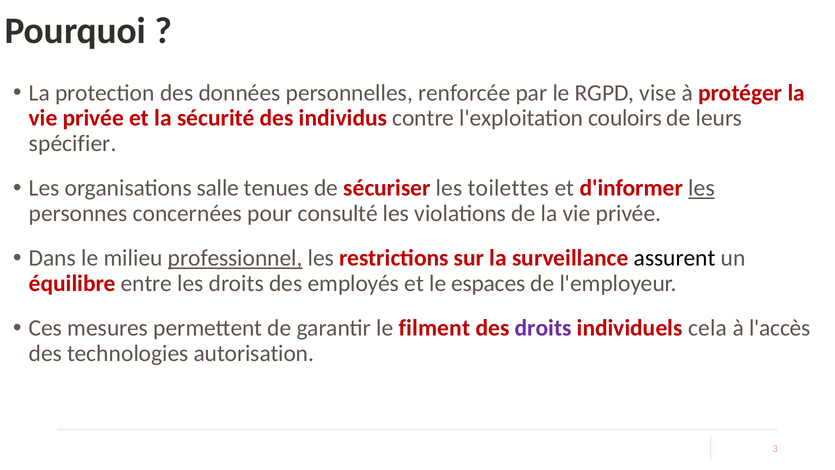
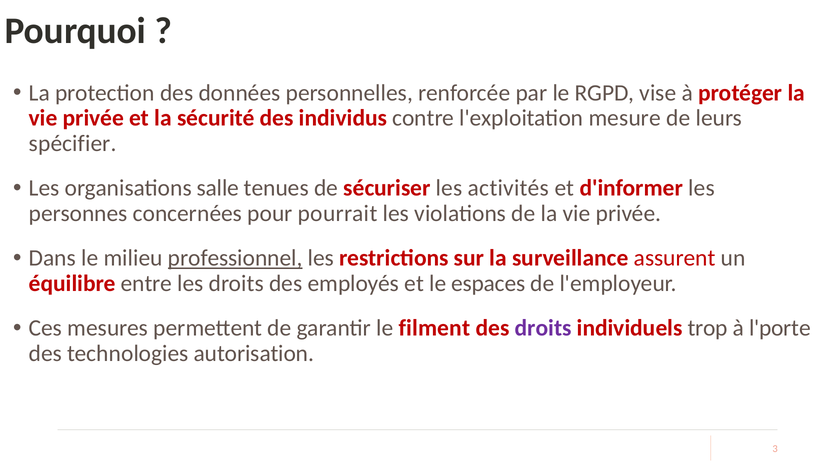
couloirs: couloirs -> mesure (625, 118)
toilettes: toilettes -> activités (508, 188)
les underline: present -> none (702, 188)
consulté: consulté -> pourrait (338, 213)
assurent colour: black -> red (675, 258)
cela: cela -> trop (708, 328)
l'accès: l'accès -> l'porte (780, 328)
